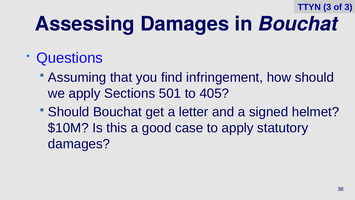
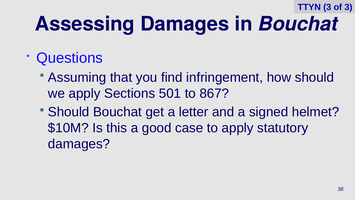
405: 405 -> 867 (214, 93)
